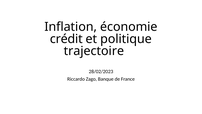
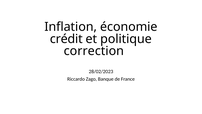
trajectoire: trajectoire -> correction (94, 51)
